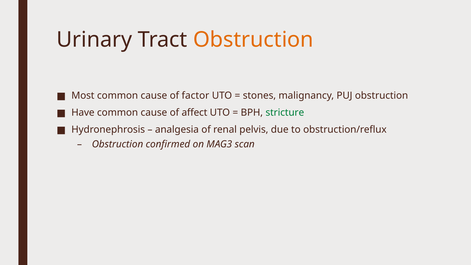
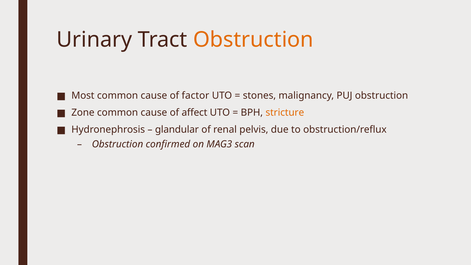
Have: Have -> Zone (83, 113)
stricture colour: green -> orange (285, 113)
analgesia: analgesia -> glandular (177, 130)
